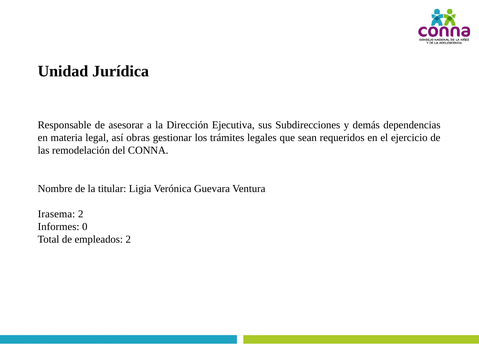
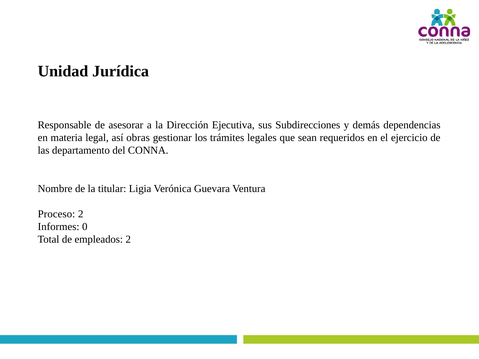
remodelación: remodelación -> departamento (81, 150)
Irasema: Irasema -> Proceso (56, 214)
